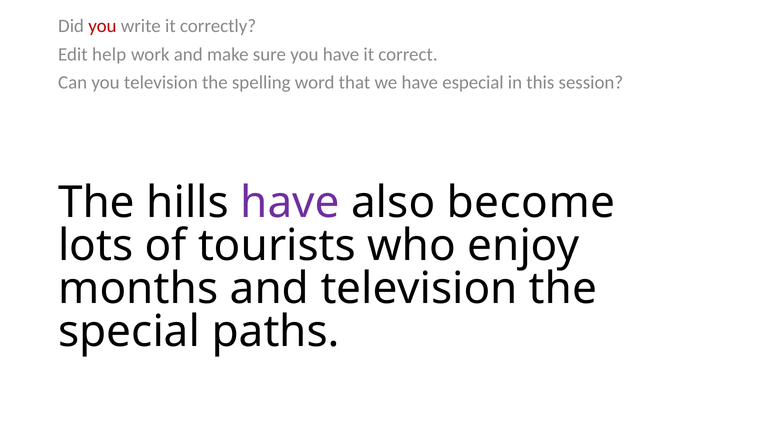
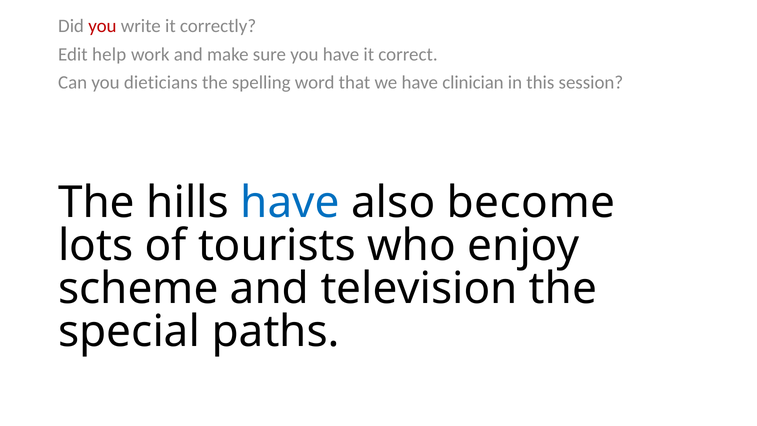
you television: television -> dieticians (161, 83)
especial: especial -> clinician (473, 83)
have colour: purple -> blue (290, 203)
months: months -> scheme (138, 289)
